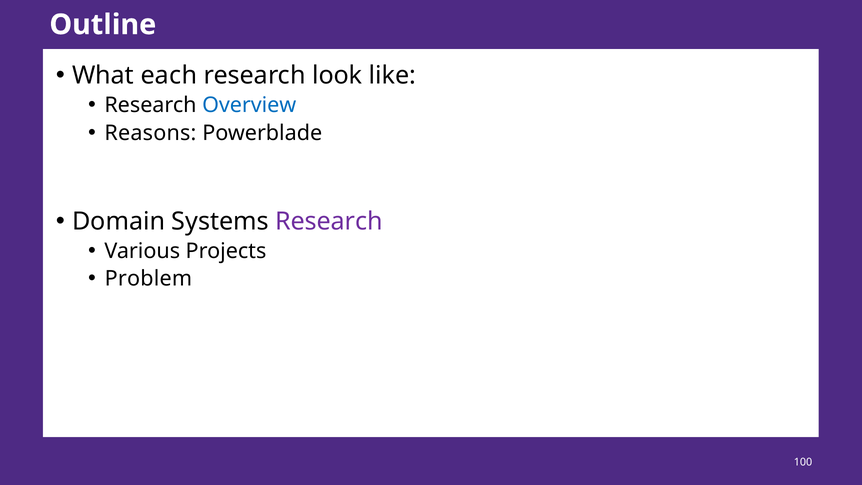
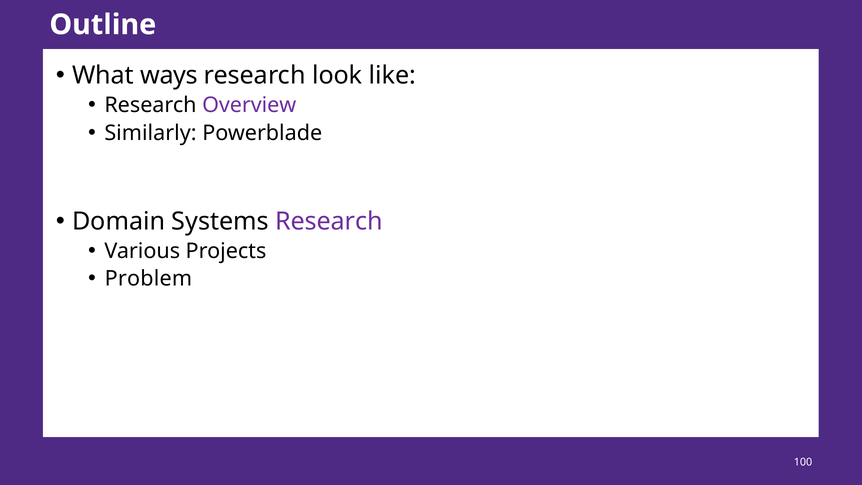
each: each -> ways (169, 75)
Overview colour: blue -> purple (249, 105)
Reasons: Reasons -> Similarly (151, 133)
